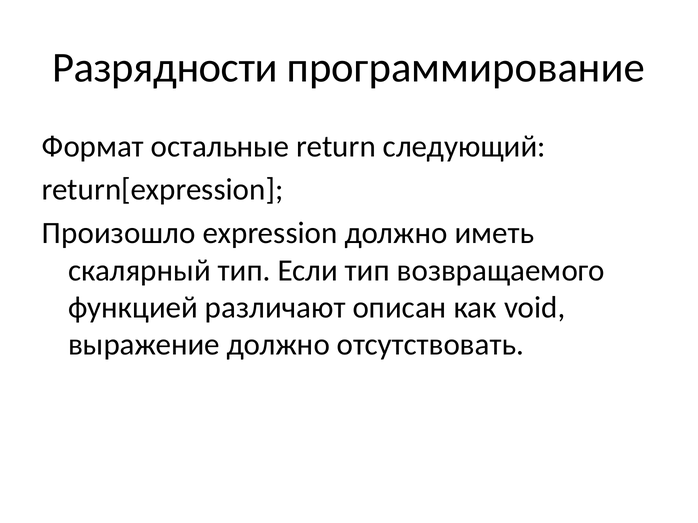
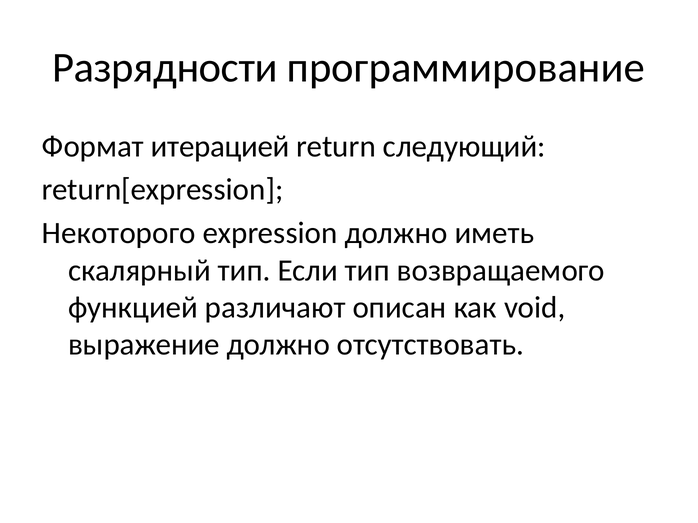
остальные: остальные -> итерацией (220, 146)
Произошло: Произошло -> Некоторого (119, 233)
